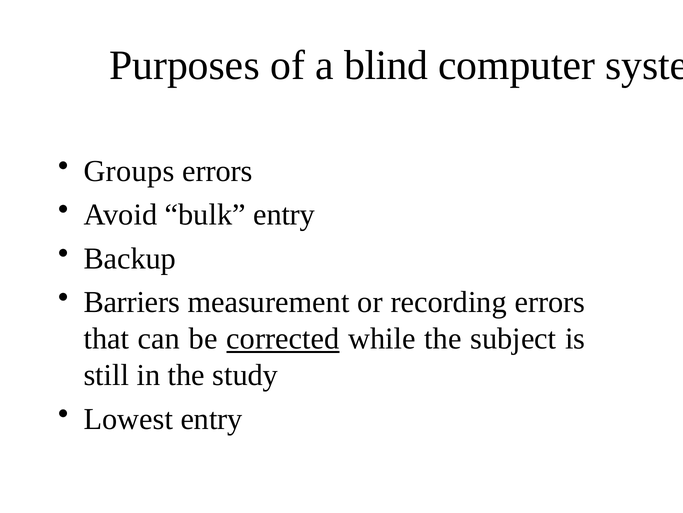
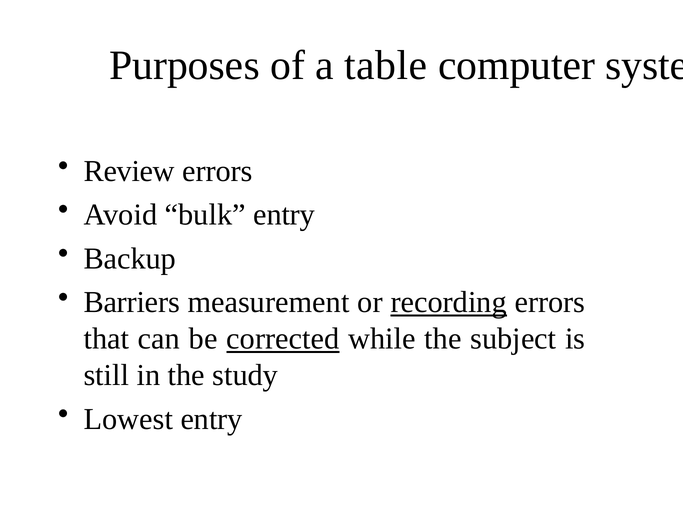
blind: blind -> table (386, 65)
Groups: Groups -> Review (129, 171)
recording underline: none -> present (449, 302)
